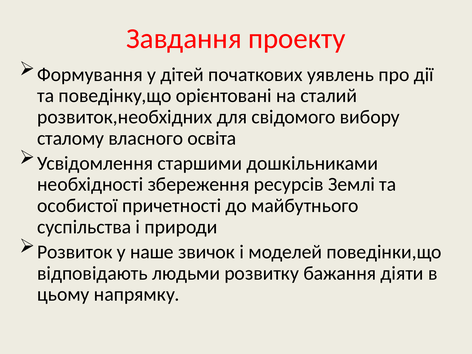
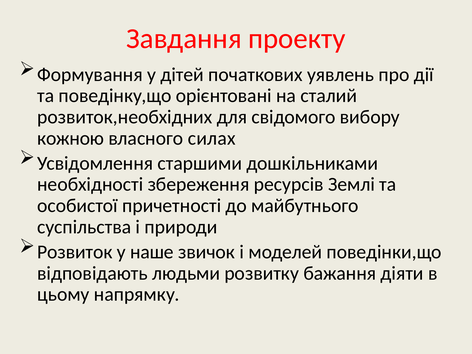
сталому: сталому -> кожною (71, 138)
освіта: освіта -> силах (212, 138)
